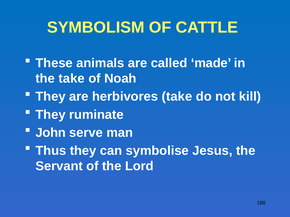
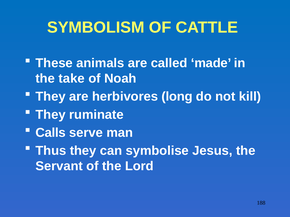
herbivores take: take -> long (177, 97)
John: John -> Calls (51, 133)
